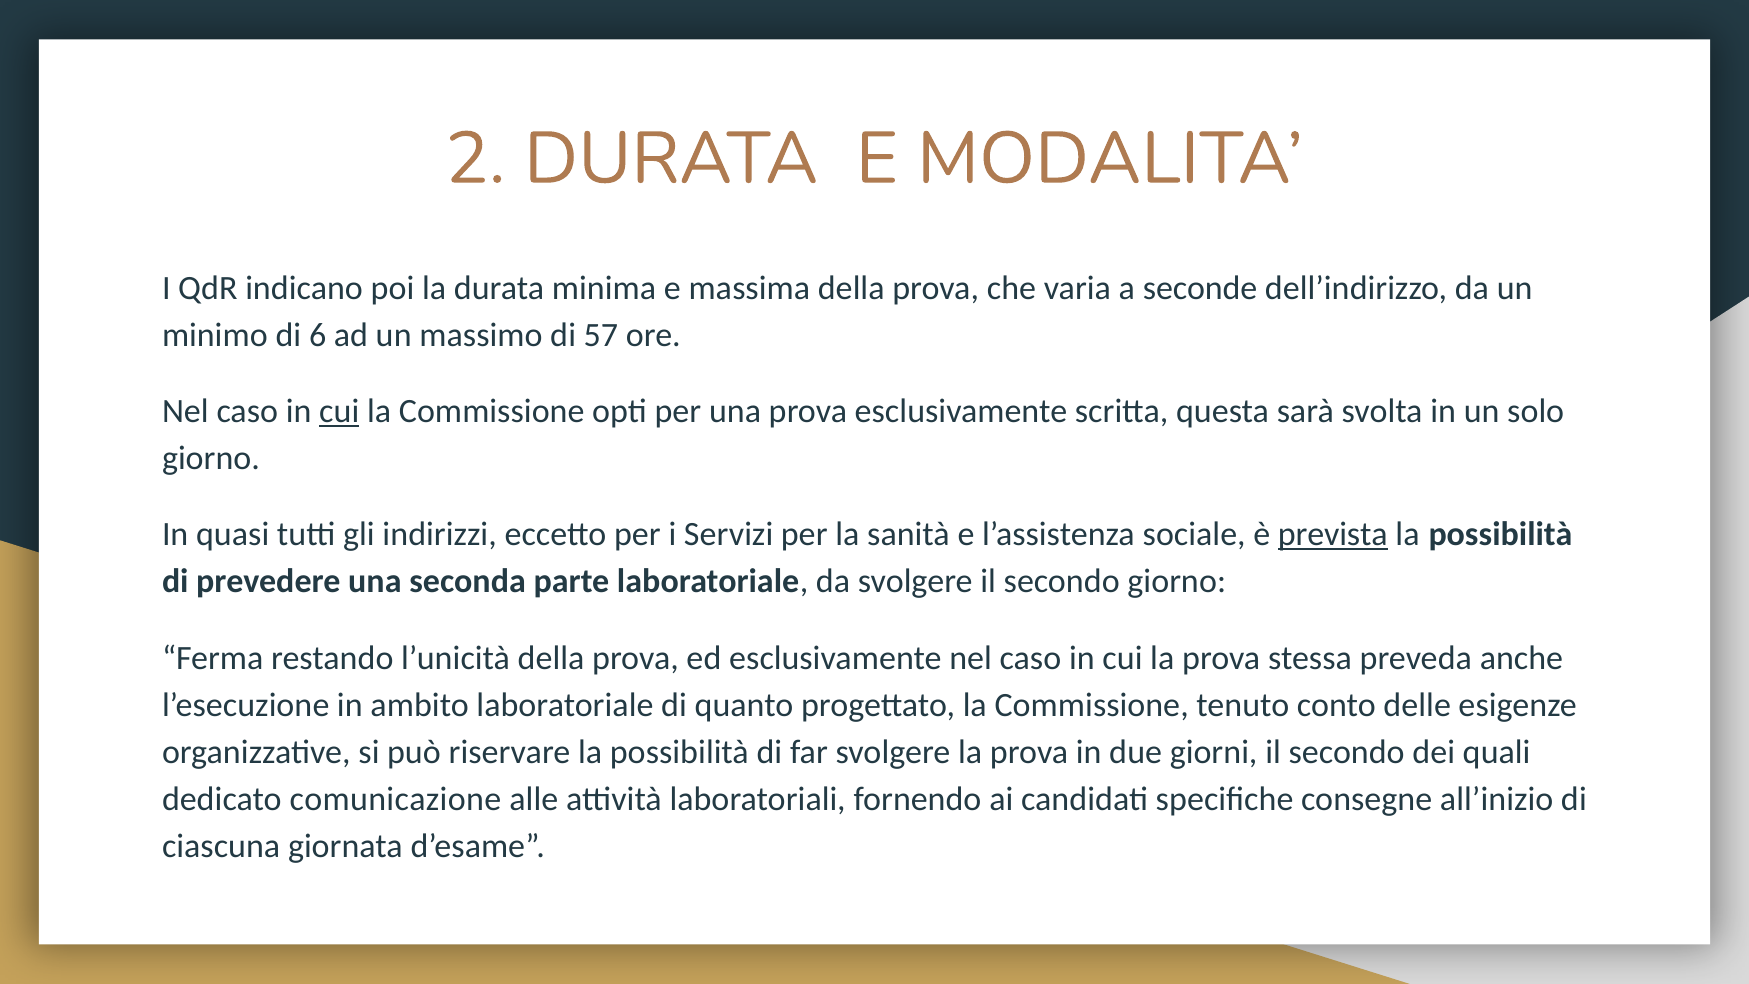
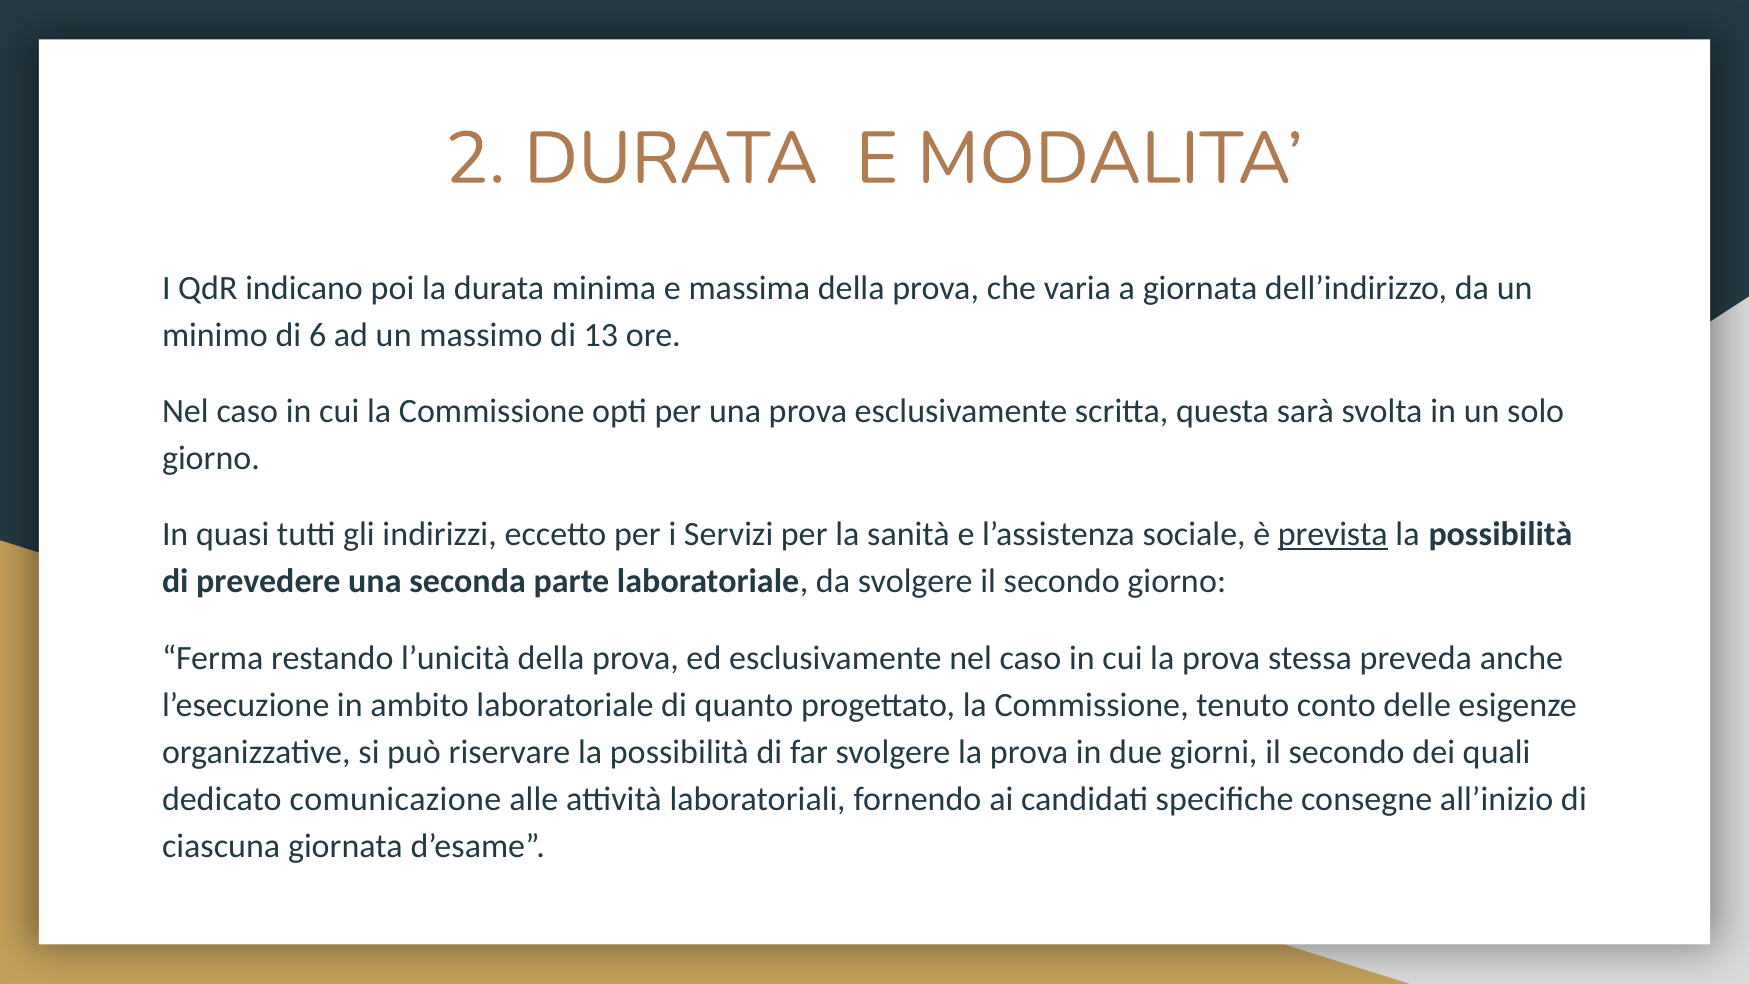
a seconde: seconde -> giornata (1200, 288)
57: 57 -> 13 (601, 335)
cui underline: present -> none (339, 411)
